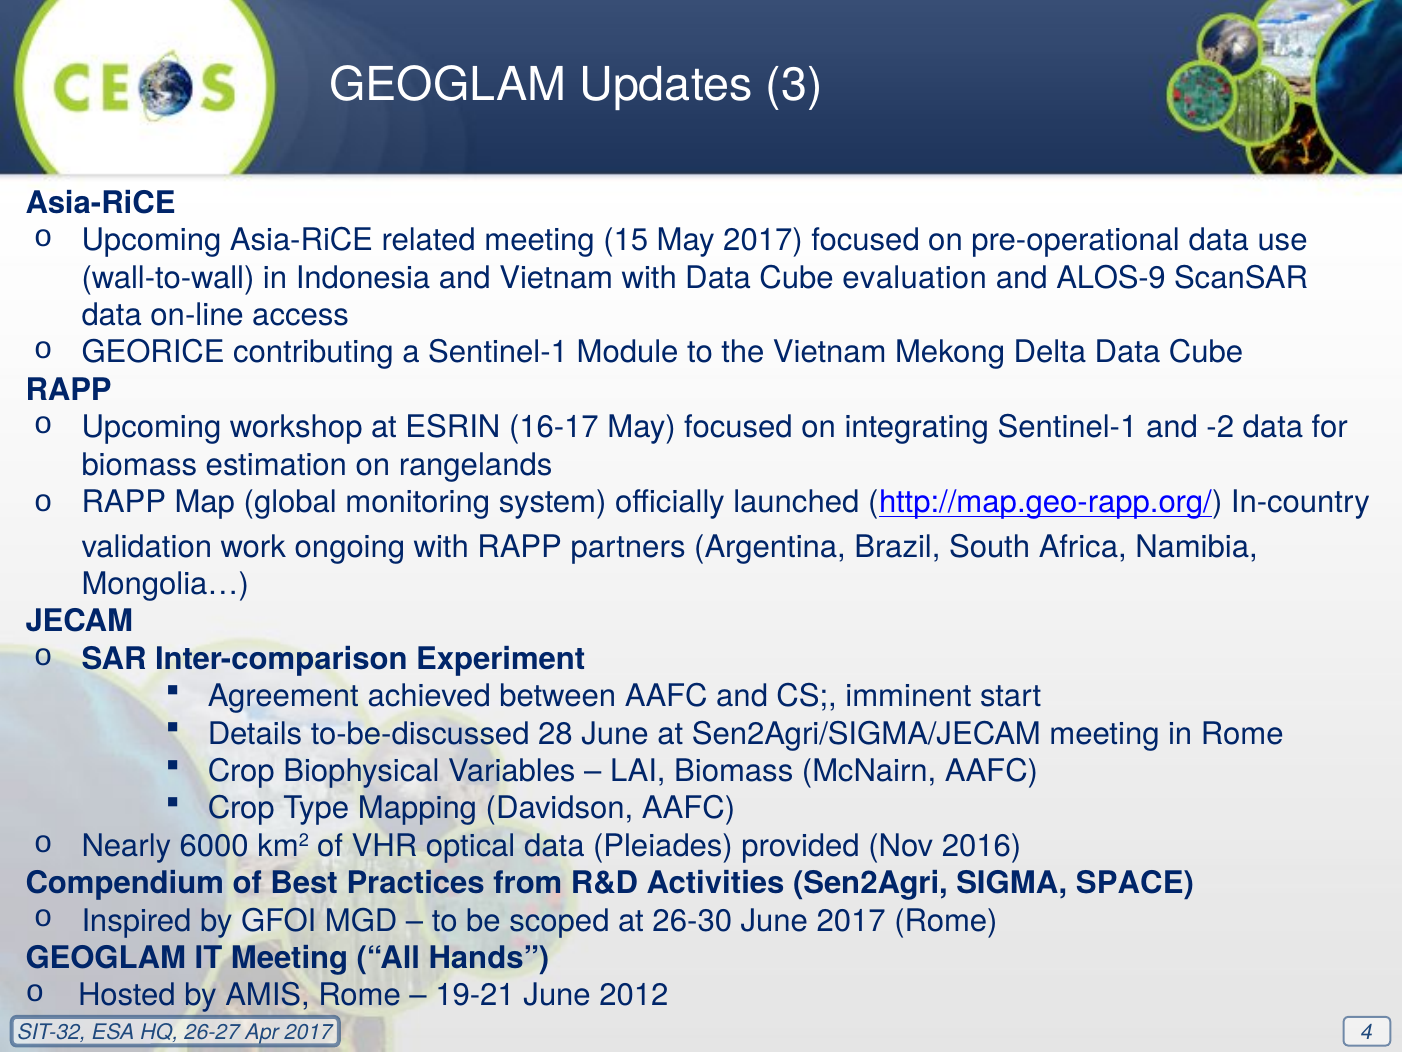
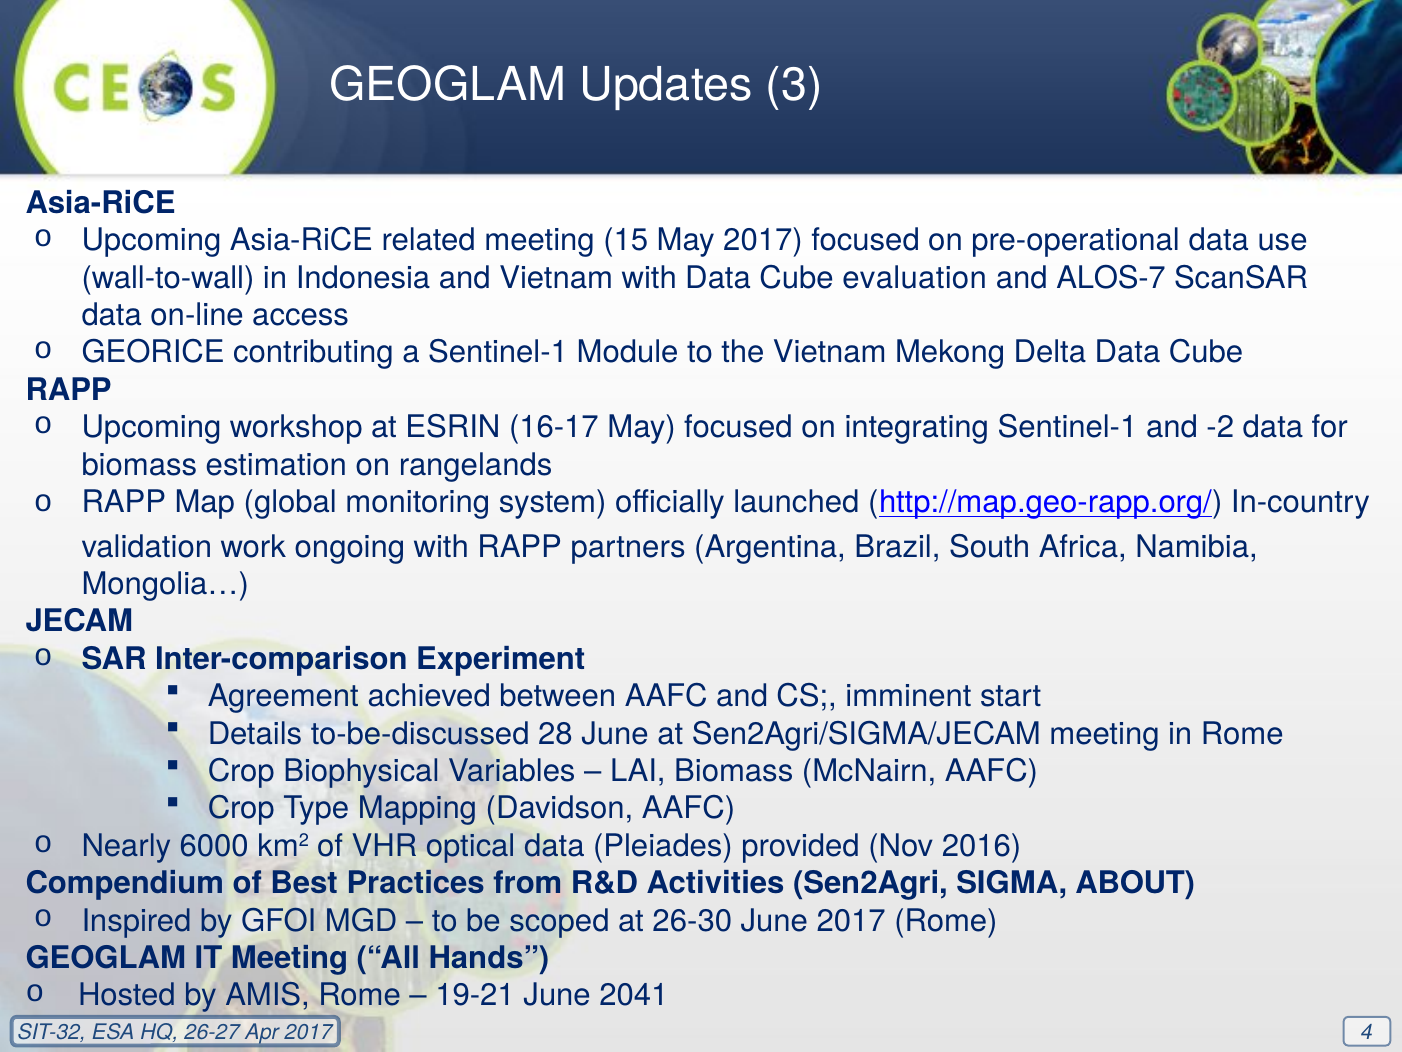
ALOS-9: ALOS-9 -> ALOS-7 (1111, 278)
SPACE: SPACE -> ABOUT (1135, 883)
2012: 2012 -> 2041 (634, 995)
